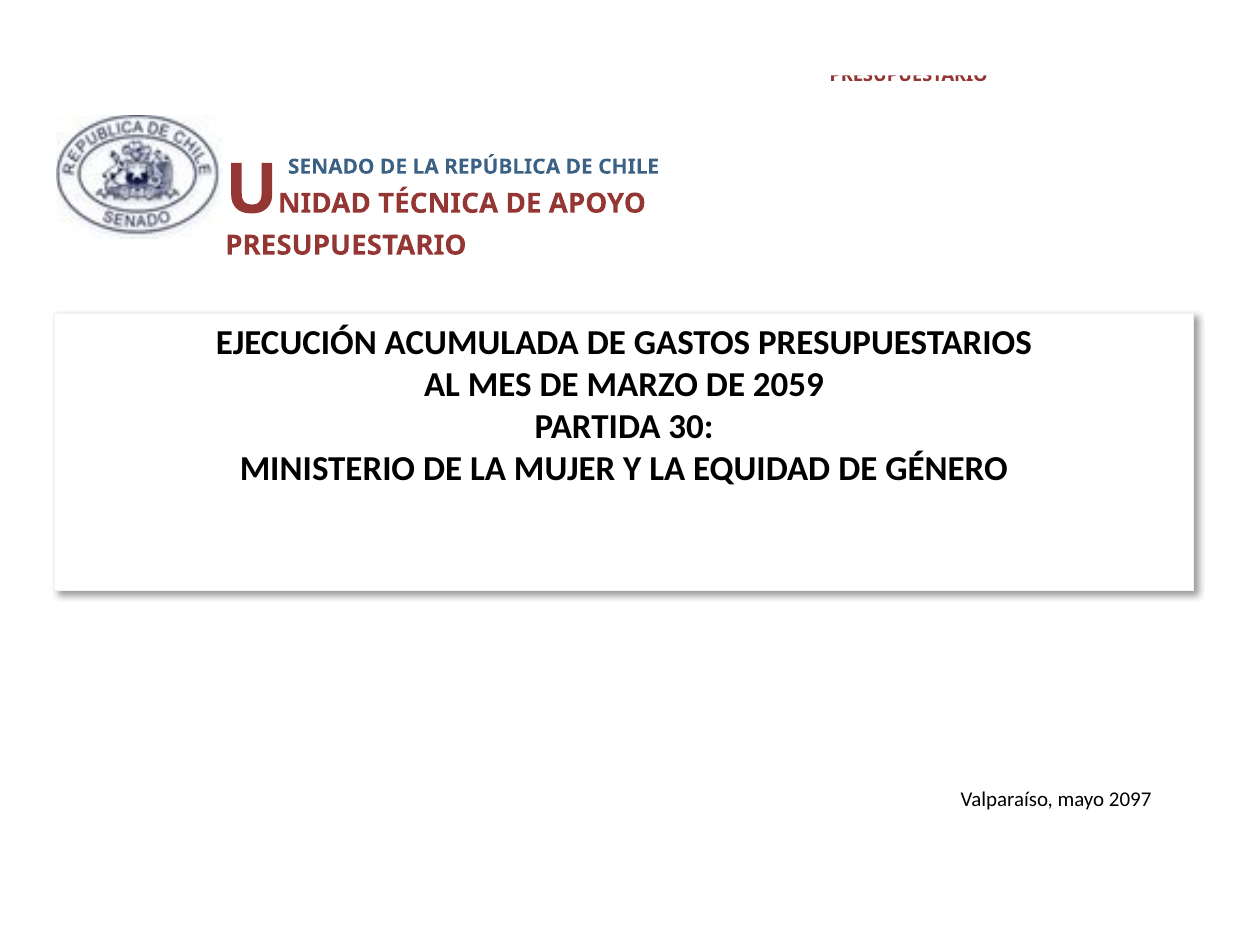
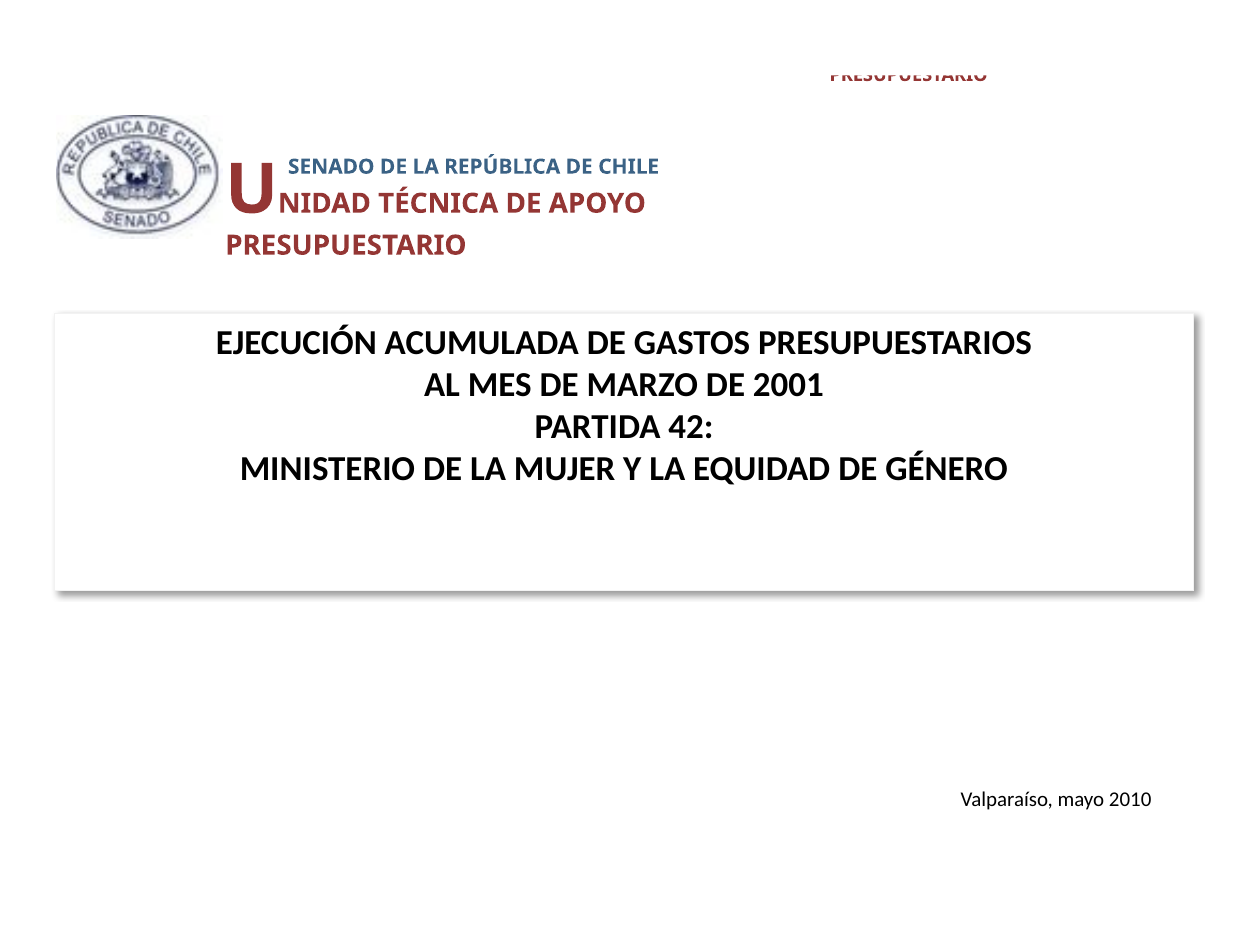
2059: 2059 -> 2001 (788, 385)
30: 30 -> 42 (691, 427)
2097: 2097 -> 2010 (1130, 799)
